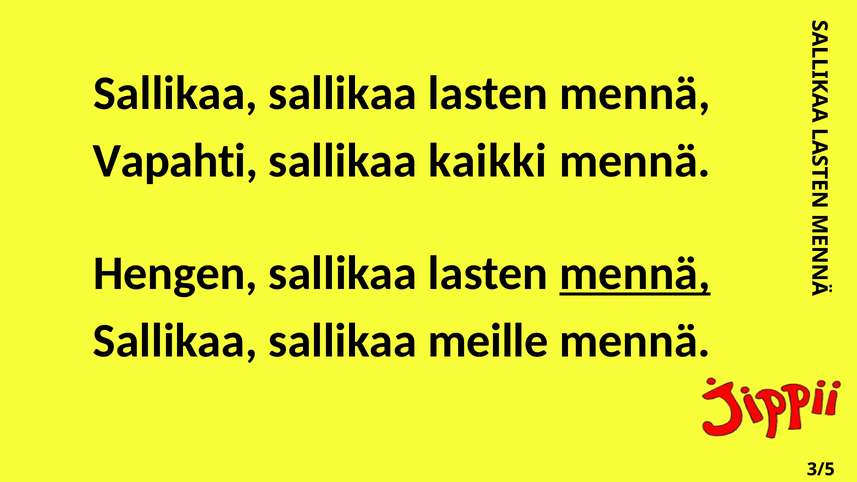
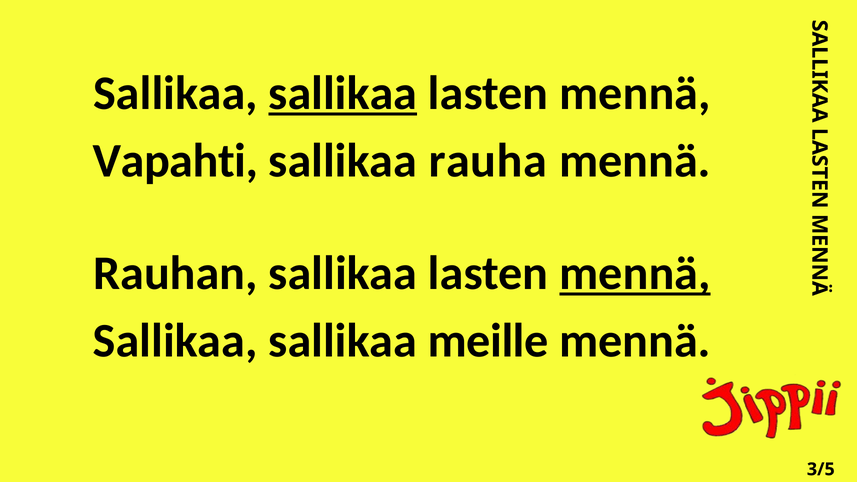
sallikaa underline: none -> present (343, 93)
kaikki: kaikki -> rauha (488, 161)
Hengen: Hengen -> Rauhan (175, 273)
